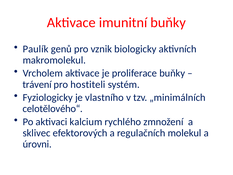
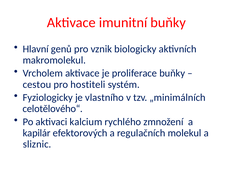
Paulík: Paulík -> Hlavní (36, 49)
trávení: trávení -> cestou (37, 84)
sklivec: sklivec -> kapilár (37, 133)
úrovni: úrovni -> sliznic (37, 144)
